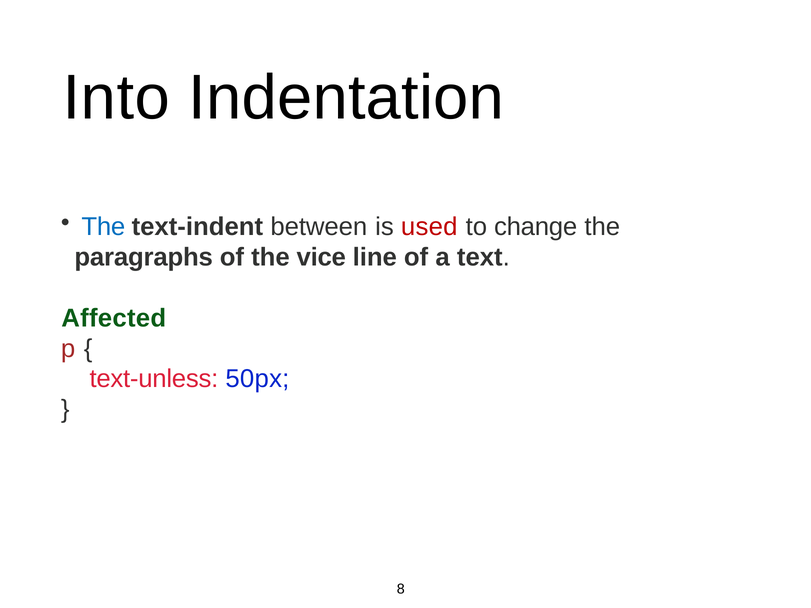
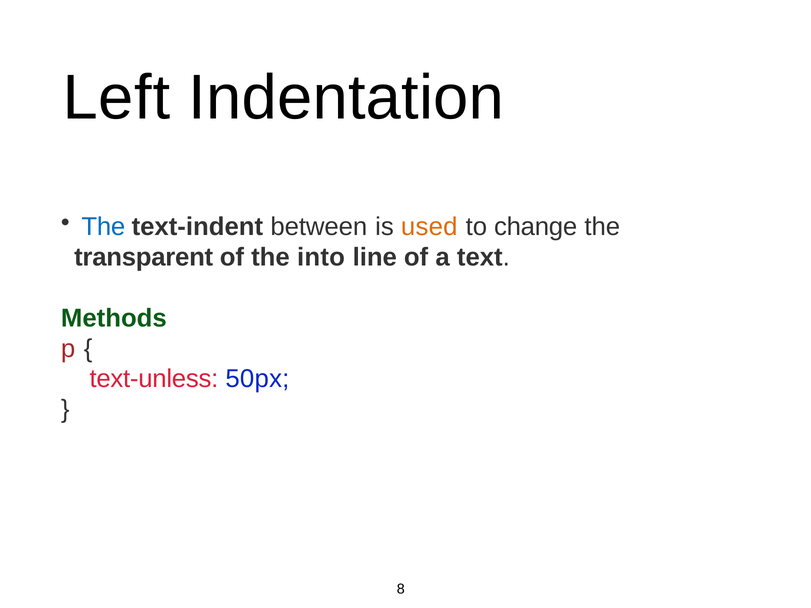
Into: Into -> Left (116, 98)
used colour: red -> orange (429, 227)
paragraphs: paragraphs -> transparent (144, 258)
vice: vice -> into (321, 258)
Affected: Affected -> Methods (114, 319)
